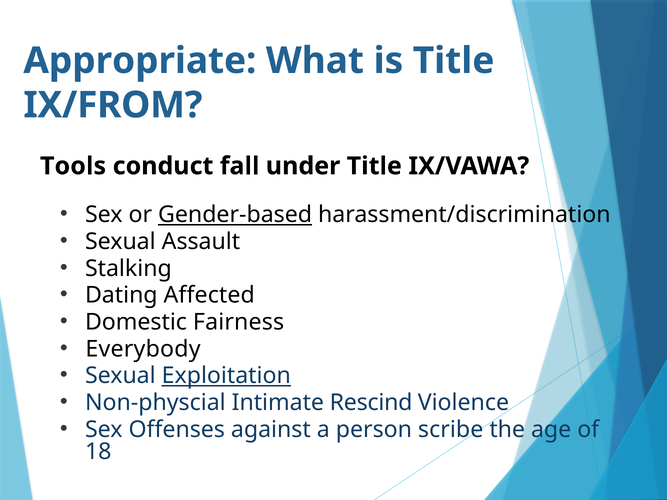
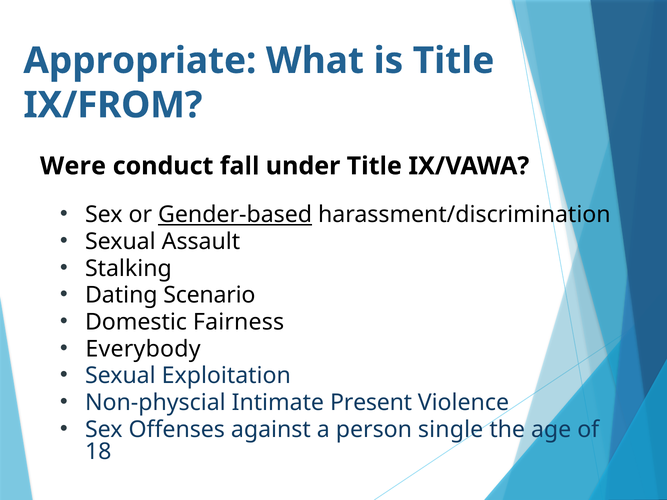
Tools: Tools -> Were (73, 166)
Affected: Affected -> Scenario (209, 295)
Exploitation underline: present -> none (226, 376)
Rescind: Rescind -> Present (371, 403)
scribe: scribe -> single (451, 430)
